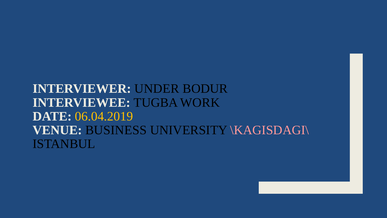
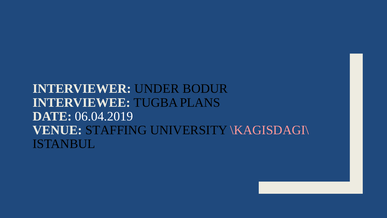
WORK: WORK -> PLANS (200, 102)
06.04.2019 colour: yellow -> white (104, 116)
BUSINESS: BUSINESS -> STAFFING (116, 130)
